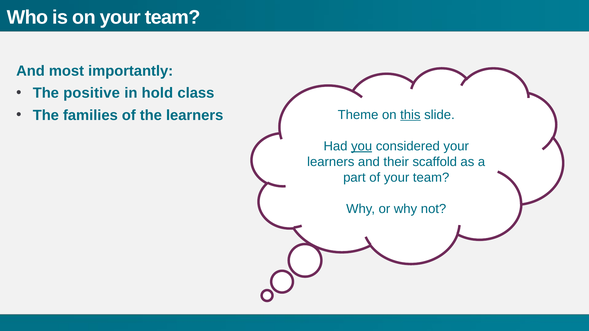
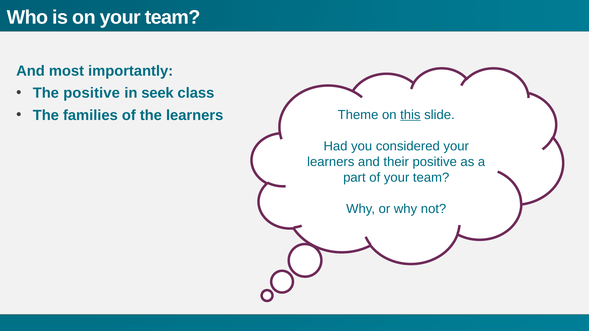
hold: hold -> seek (158, 93)
you underline: present -> none (362, 146)
their scaffold: scaffold -> positive (435, 162)
